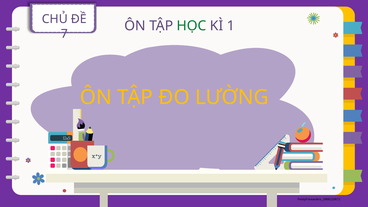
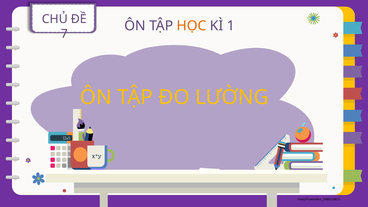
HỌC colour: green -> orange (192, 26)
